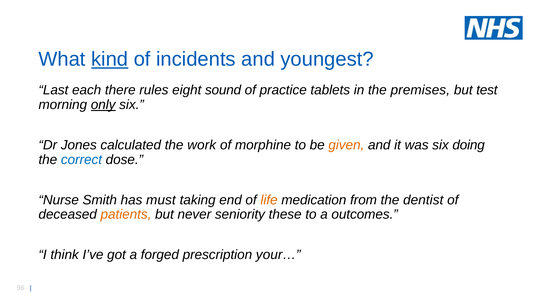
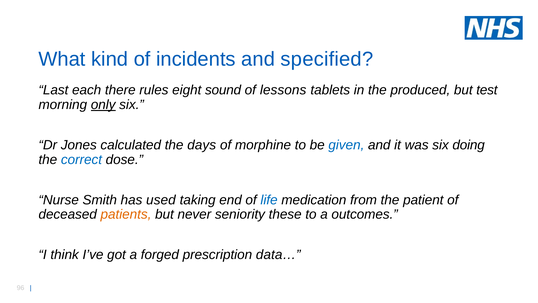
kind underline: present -> none (110, 59)
youngest: youngest -> specified (327, 59)
practice: practice -> lessons (283, 90)
premises: premises -> produced (420, 90)
work: work -> days (202, 145)
given colour: orange -> blue (346, 145)
must: must -> used (161, 200)
life colour: orange -> blue (269, 200)
dentist: dentist -> patient (423, 200)
your…: your… -> data… (278, 254)
